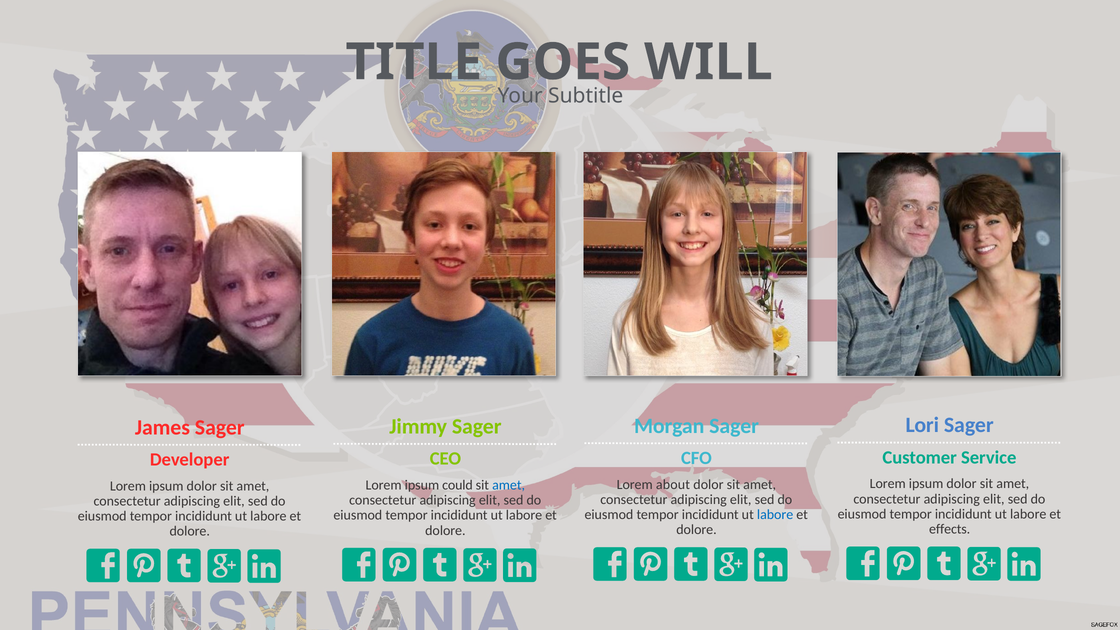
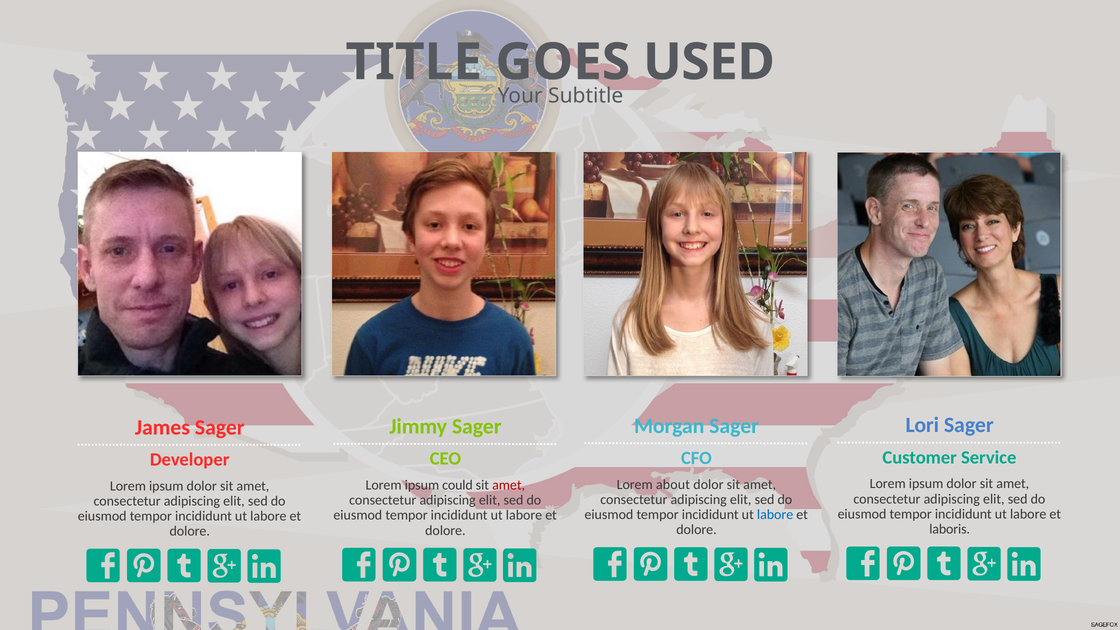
WILL: WILL -> USED (709, 62)
amet colour: blue -> red (509, 485)
effects: effects -> laboris (950, 529)
